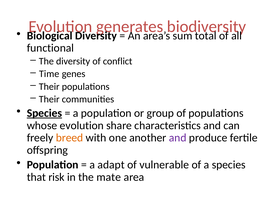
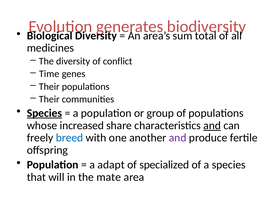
functional: functional -> medicines (50, 48)
whose evolution: evolution -> increased (82, 126)
and underline: none -> present (212, 126)
breed colour: orange -> blue (70, 138)
vulnerable: vulnerable -> specialized (164, 165)
risk: risk -> will (56, 177)
